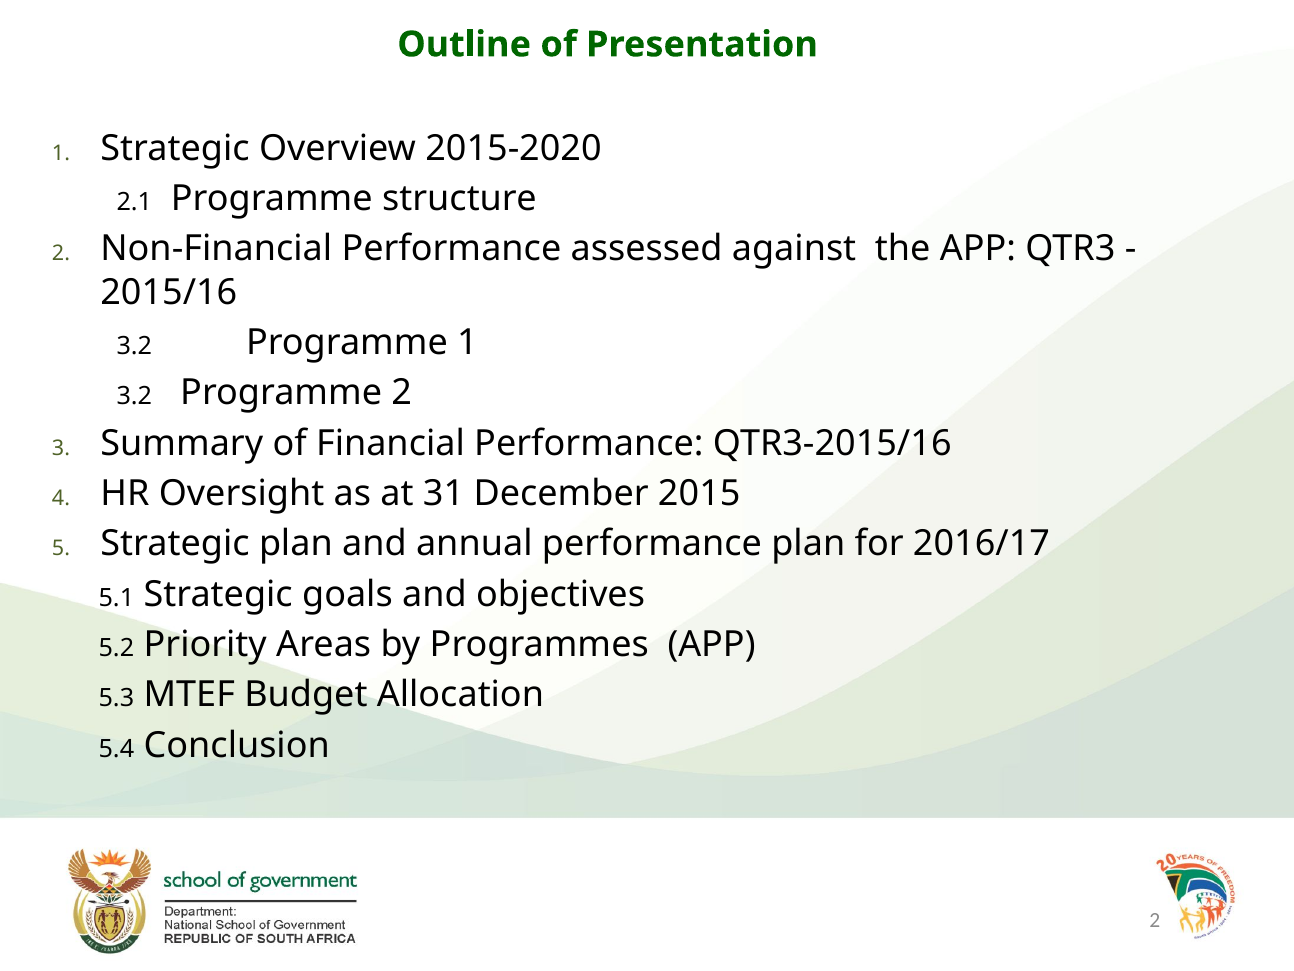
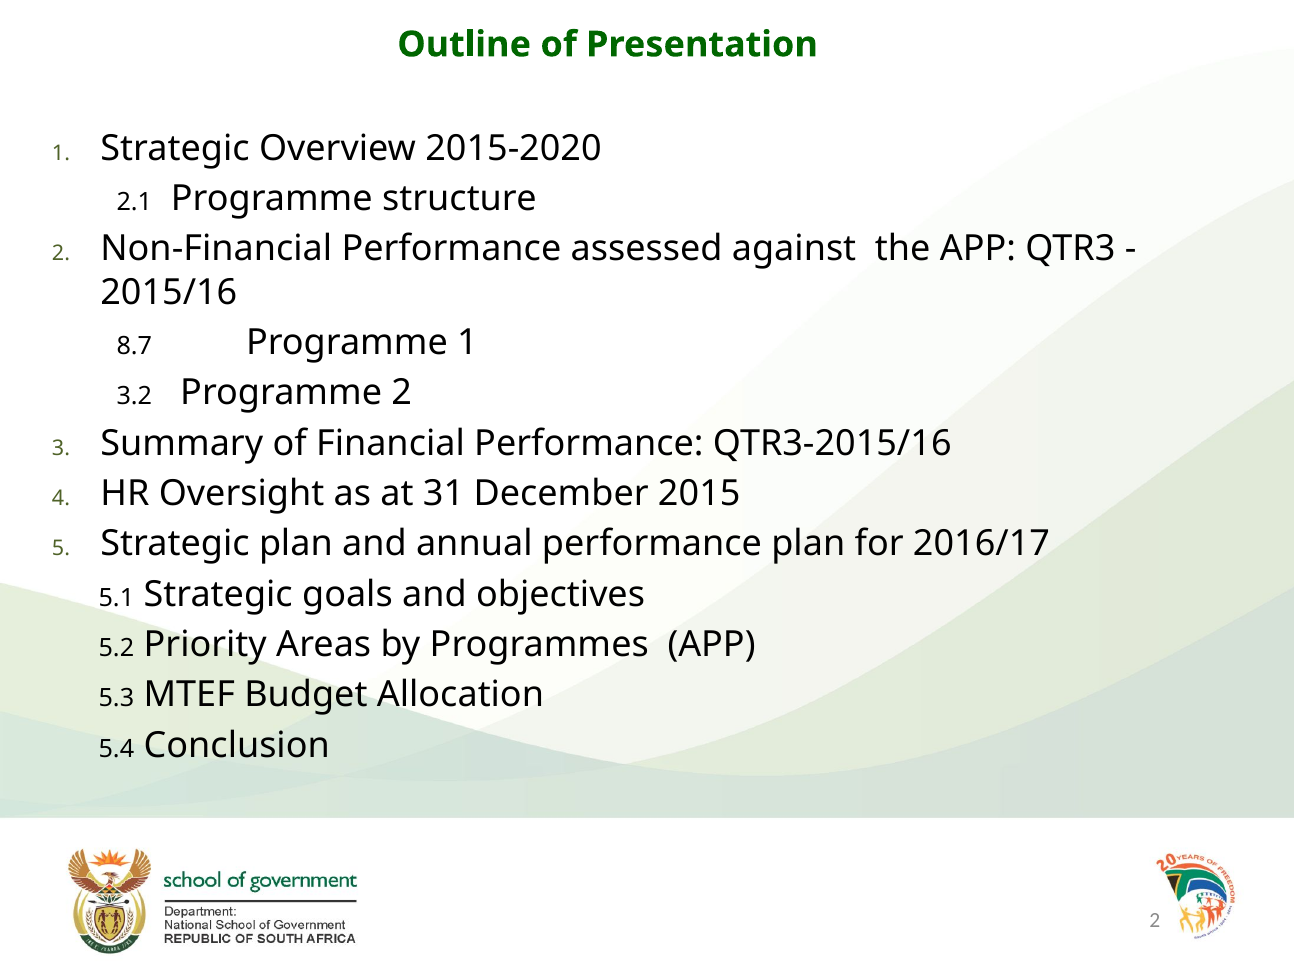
3.2: 3.2 -> 8.7 (134, 346)
